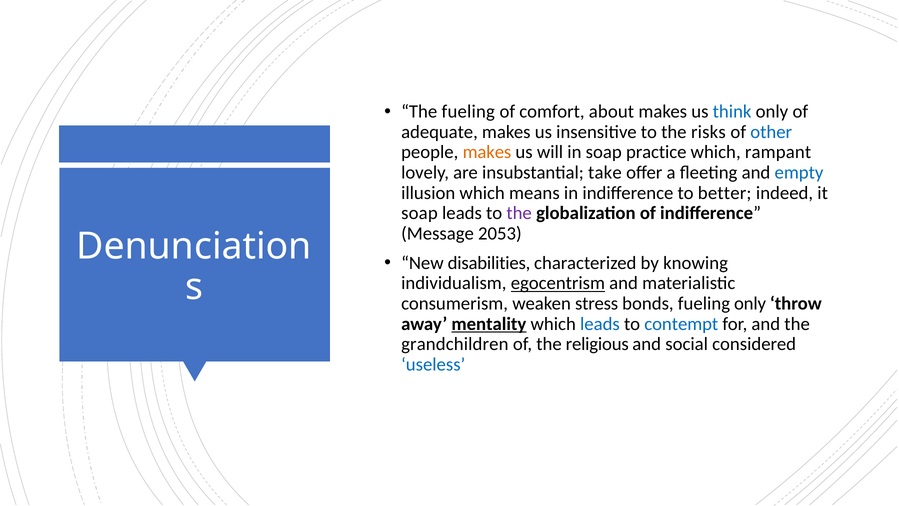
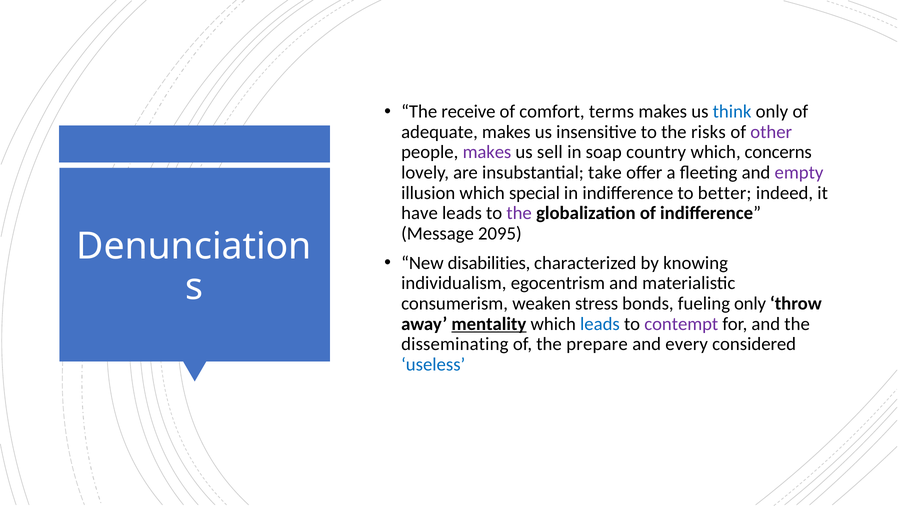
The fueling: fueling -> receive (468, 112)
about: about -> terms (611, 112)
other colour: blue -> purple (771, 132)
makes colour: orange -> purple (487, 152)
will: will -> sell (550, 152)
practice: practice -> country (656, 152)
rampant: rampant -> concerns (778, 152)
empty colour: blue -> purple (799, 172)
means: means -> special (535, 193)
soap: soap -> have (420, 213)
2053: 2053 -> 2095 (500, 233)
egocentrism underline: present -> none (558, 283)
contempt colour: blue -> purple (681, 324)
grandchildren: grandchildren -> disseminating (455, 344)
religious: religious -> prepare (597, 344)
social: social -> every (687, 344)
